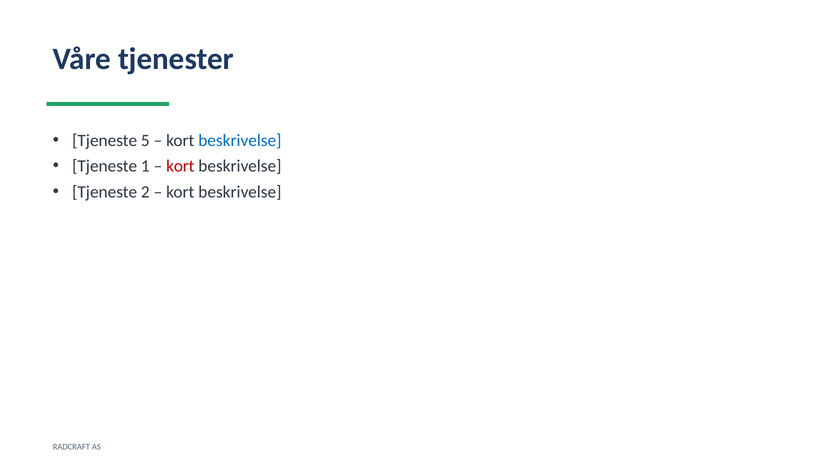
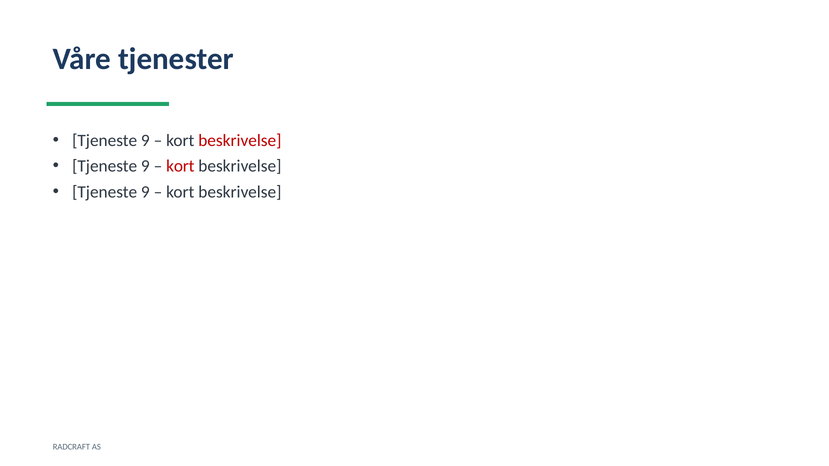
5: 5 -> 9 (145, 140)
beskrivelse colour: blue -> red (240, 140)
1: 1 -> 9 (145, 166)
2: 2 -> 9 (145, 192)
